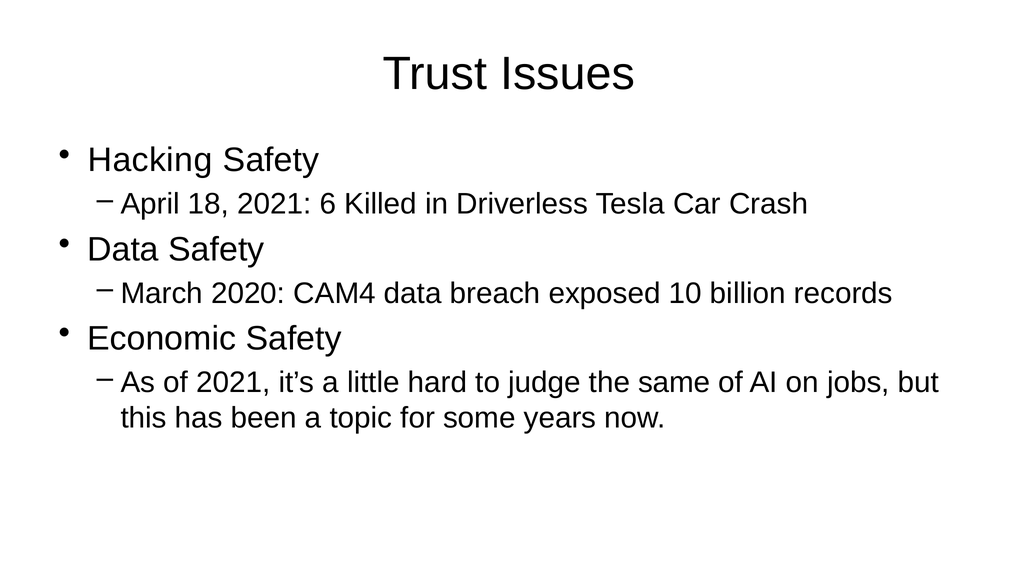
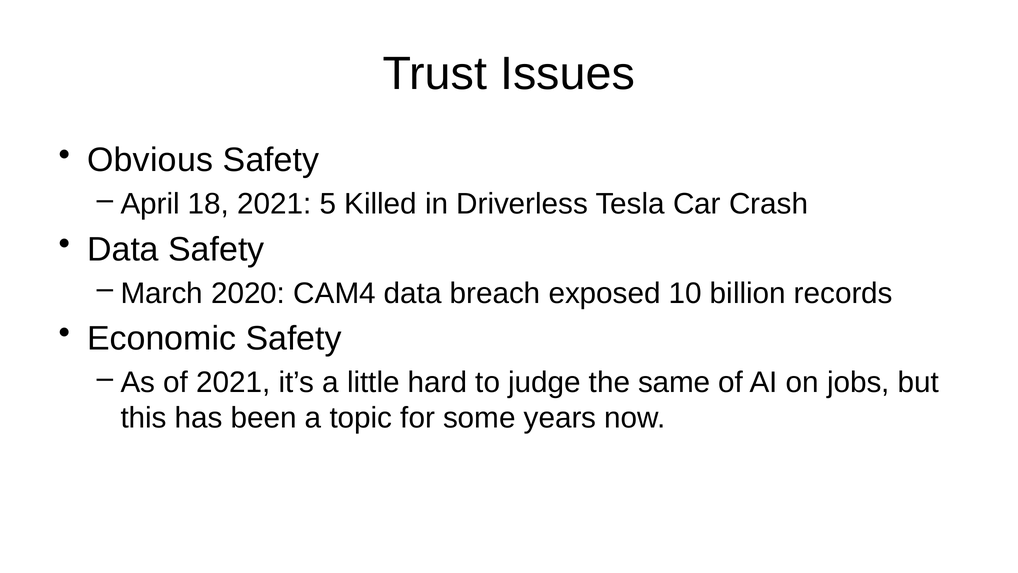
Hacking: Hacking -> Obvious (150, 160)
6: 6 -> 5 (328, 204)
